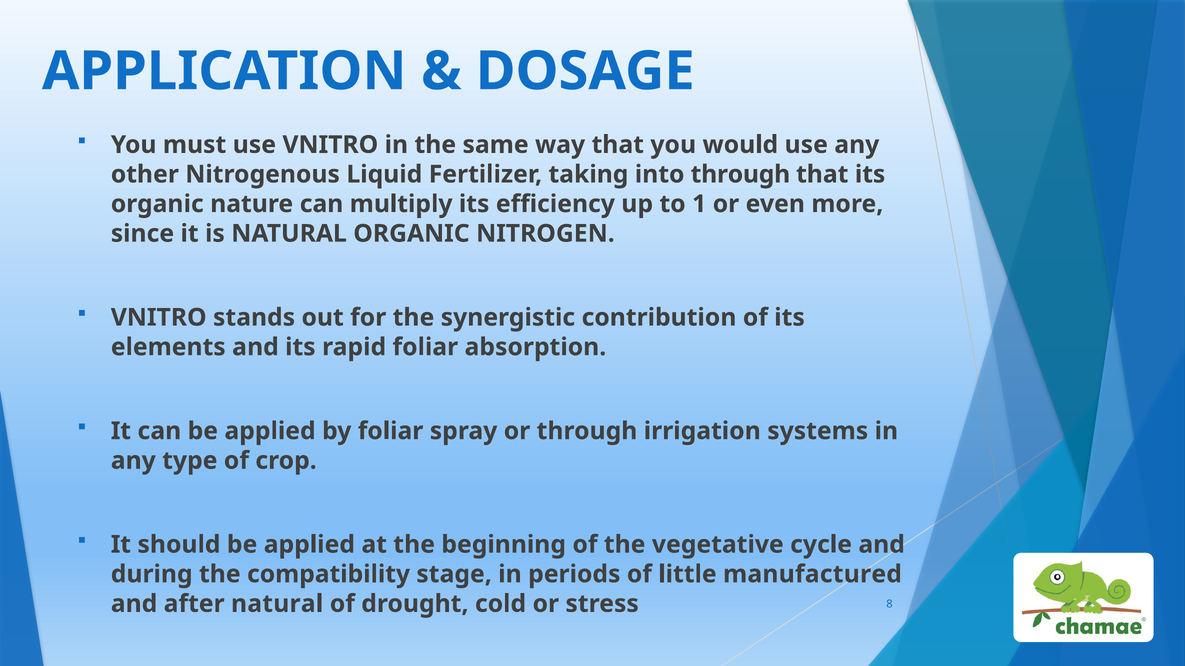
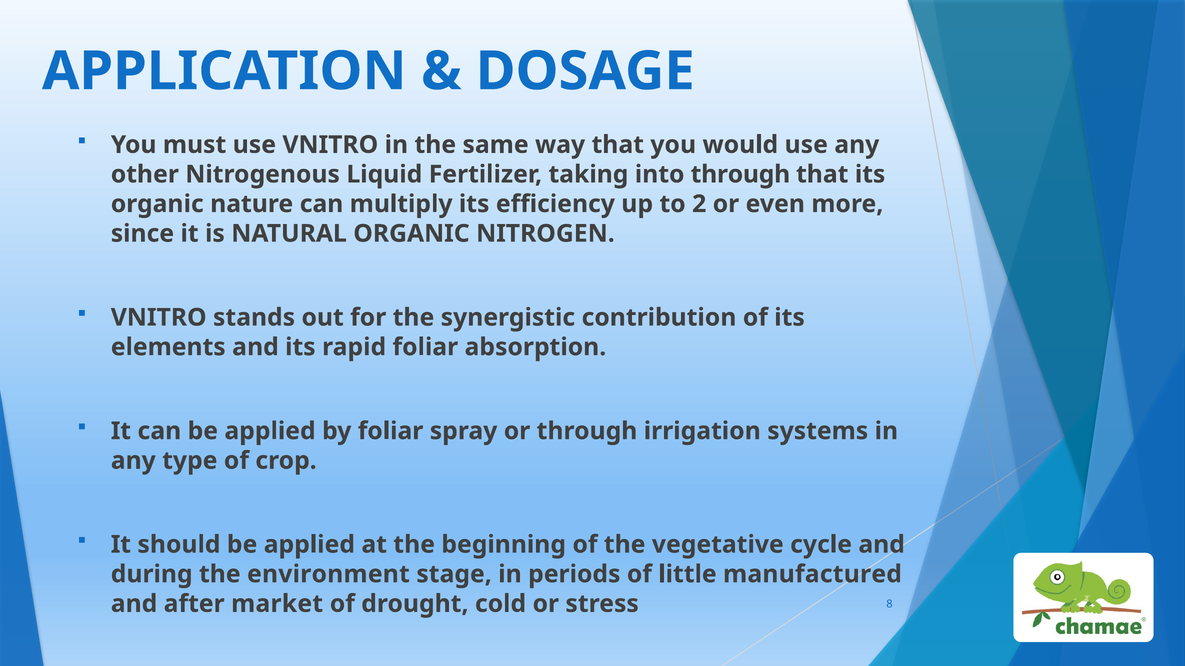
1: 1 -> 2 (699, 204)
compatibility: compatibility -> environment (328, 575)
after natural: natural -> market (277, 604)
